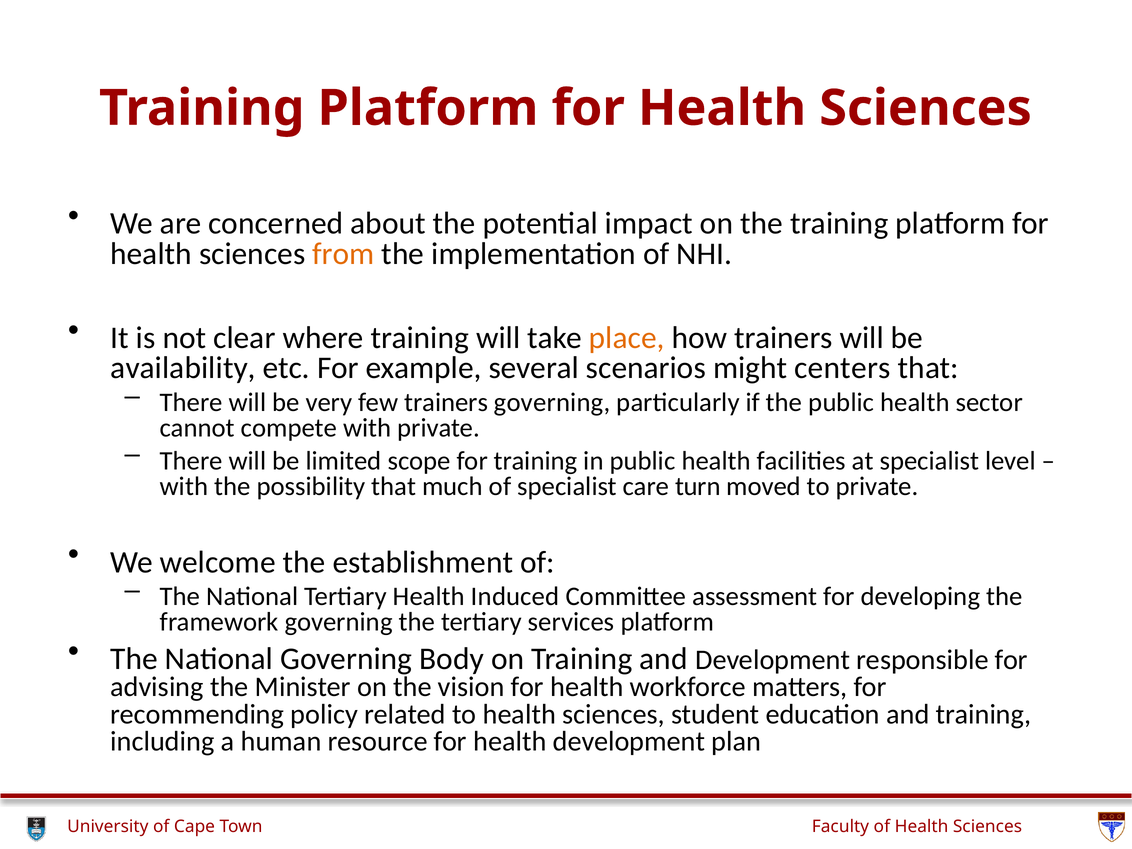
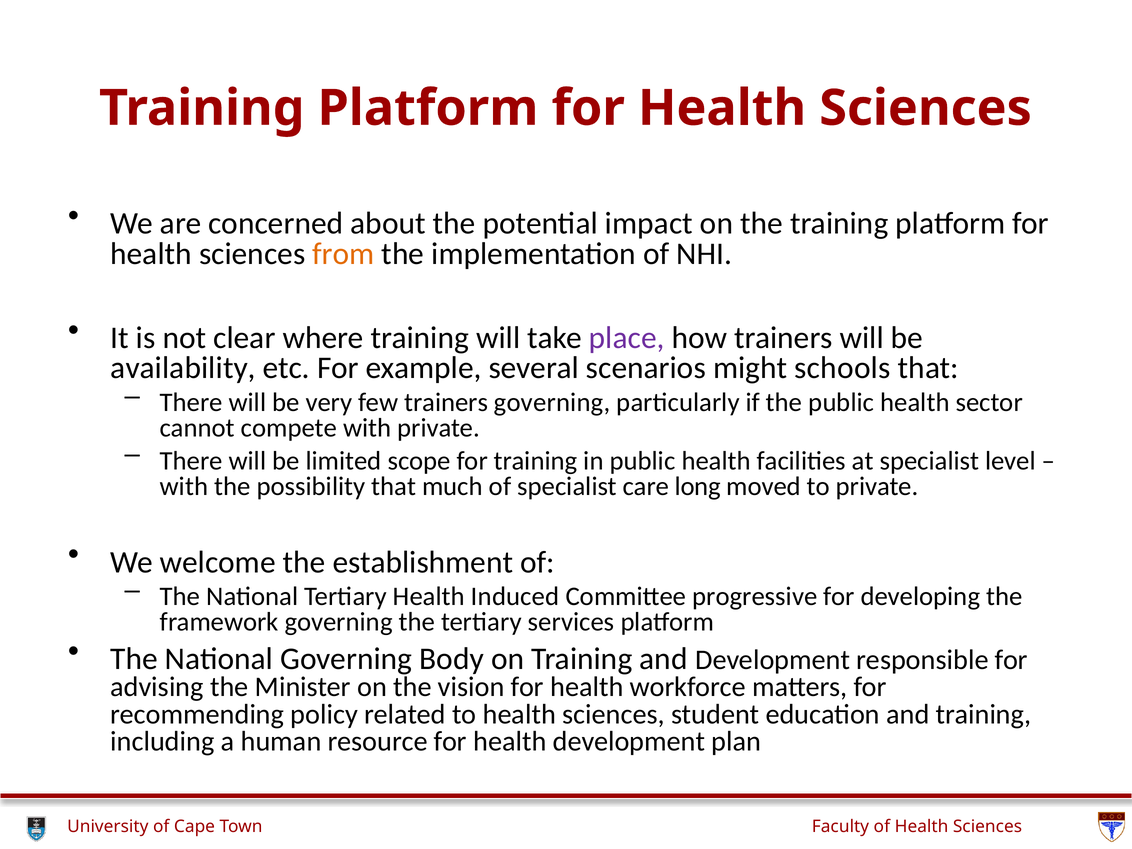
place colour: orange -> purple (627, 338)
centers: centers -> schools (842, 368)
turn: turn -> long (698, 486)
assessment: assessment -> progressive (755, 596)
